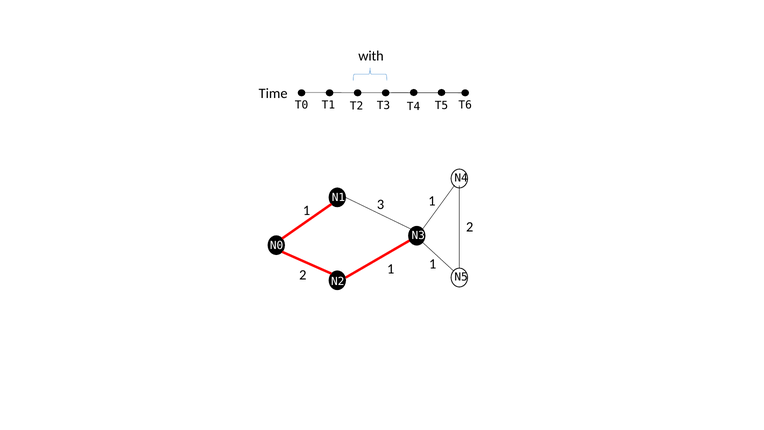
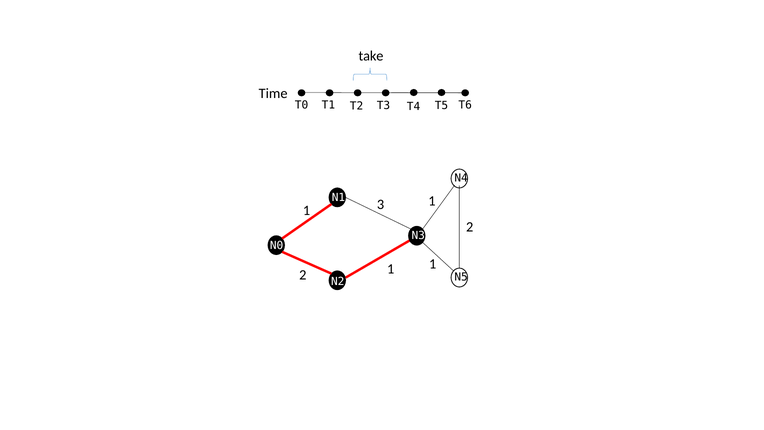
with: with -> take (371, 56)
